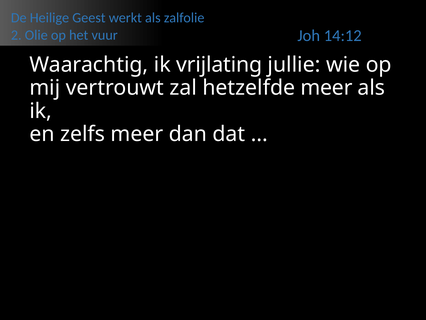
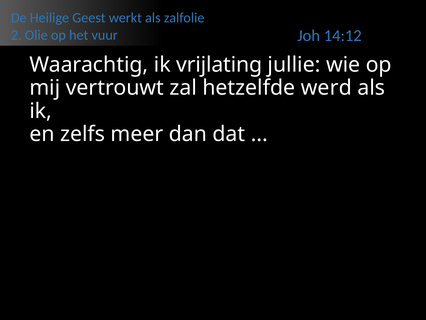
hetzelfde meer: meer -> werd (326, 88)
